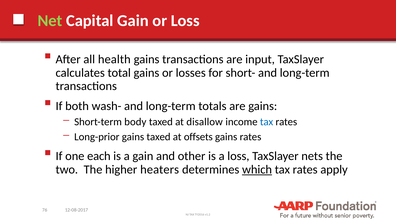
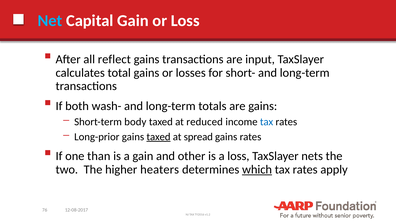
Net colour: light green -> light blue (50, 21)
health: health -> reflect (114, 59)
disallow: disallow -> reduced (205, 122)
taxed underline: none -> present (159, 137)
offsets: offsets -> spread (198, 137)
each: each -> than (99, 156)
